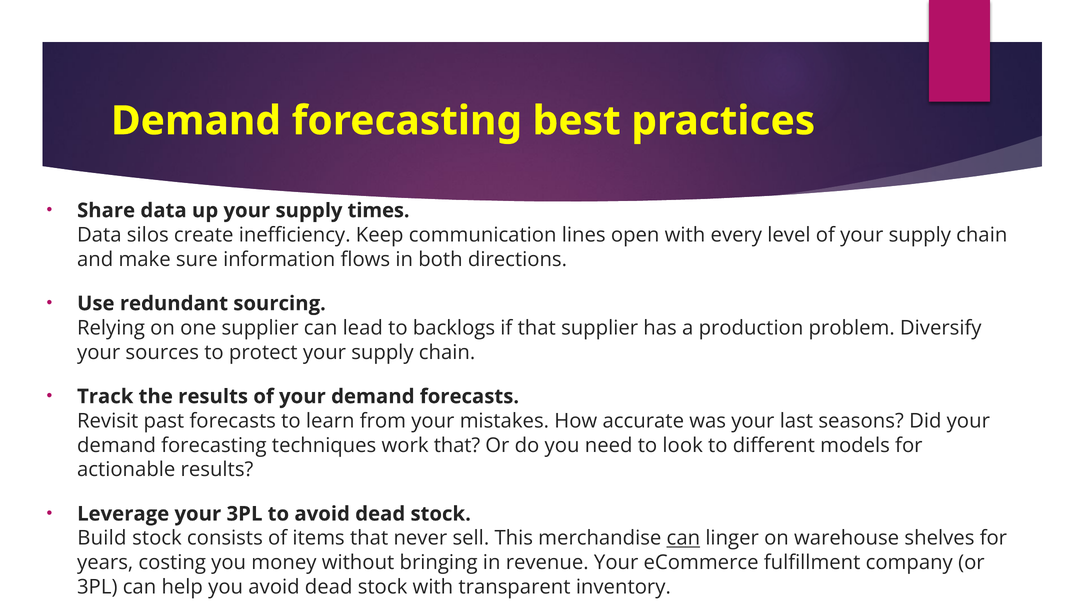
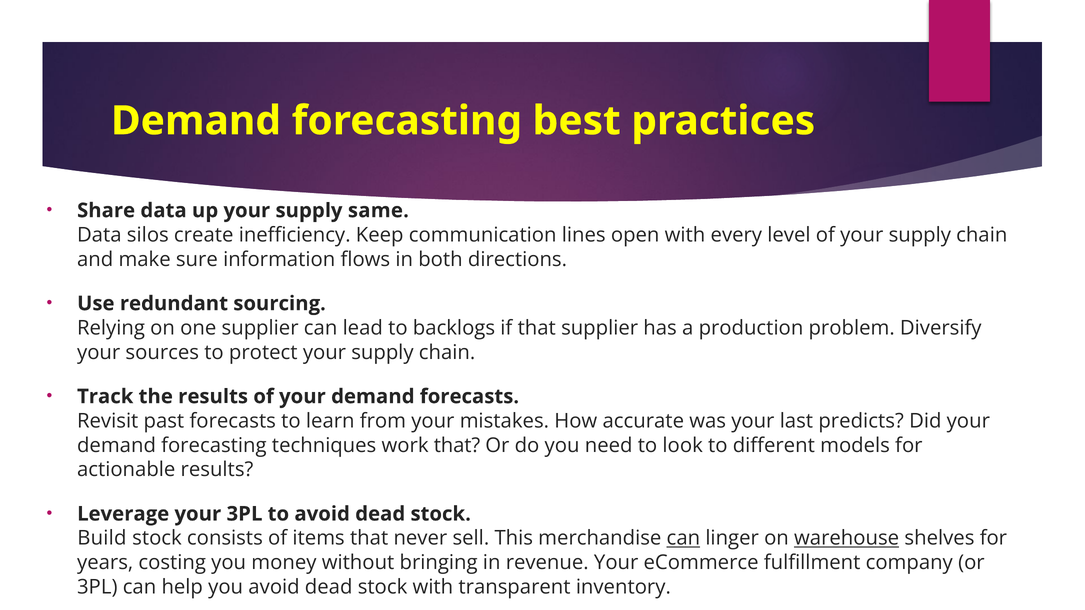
times: times -> same (378, 211)
seasons: seasons -> predicts (861, 421)
warehouse underline: none -> present (847, 539)
